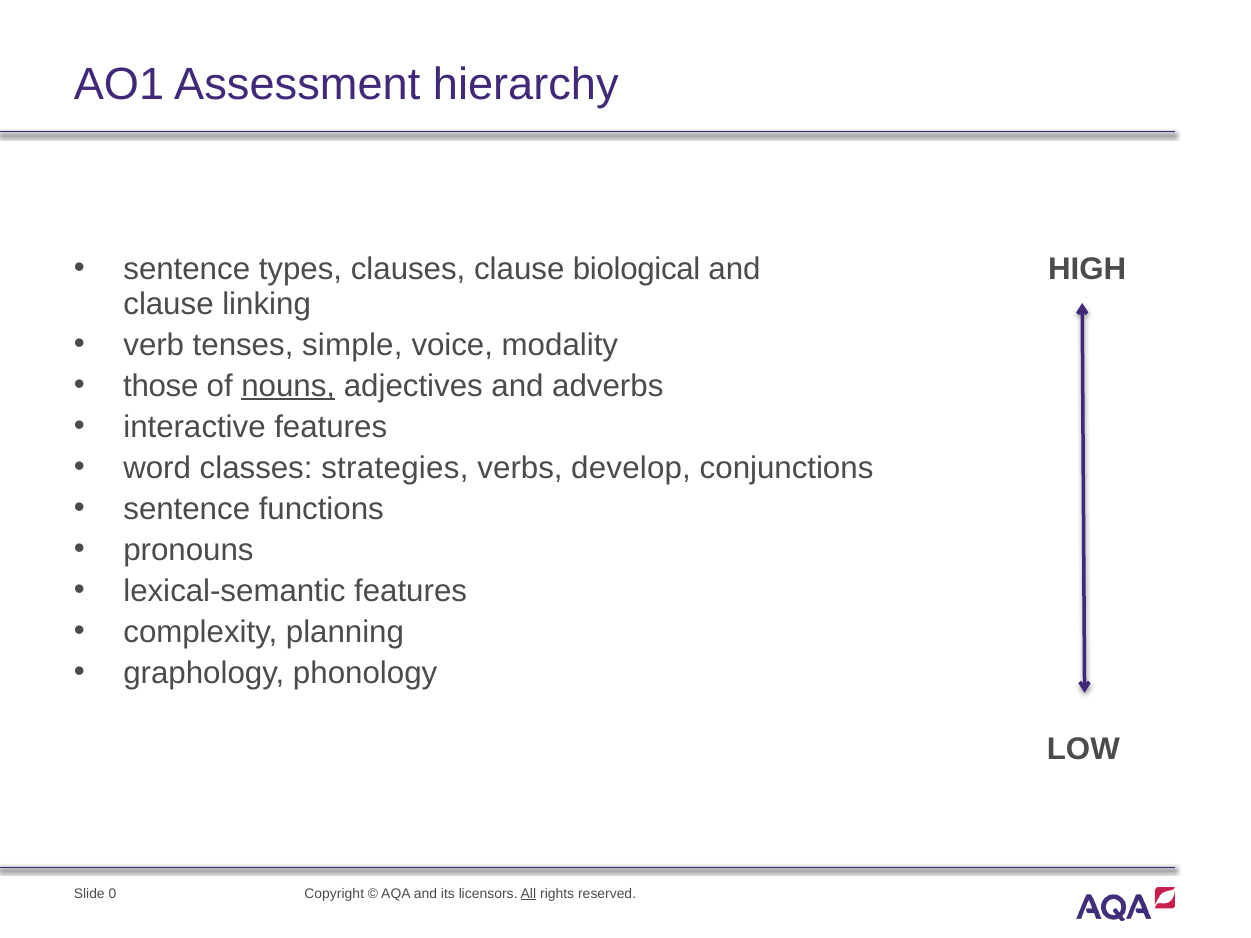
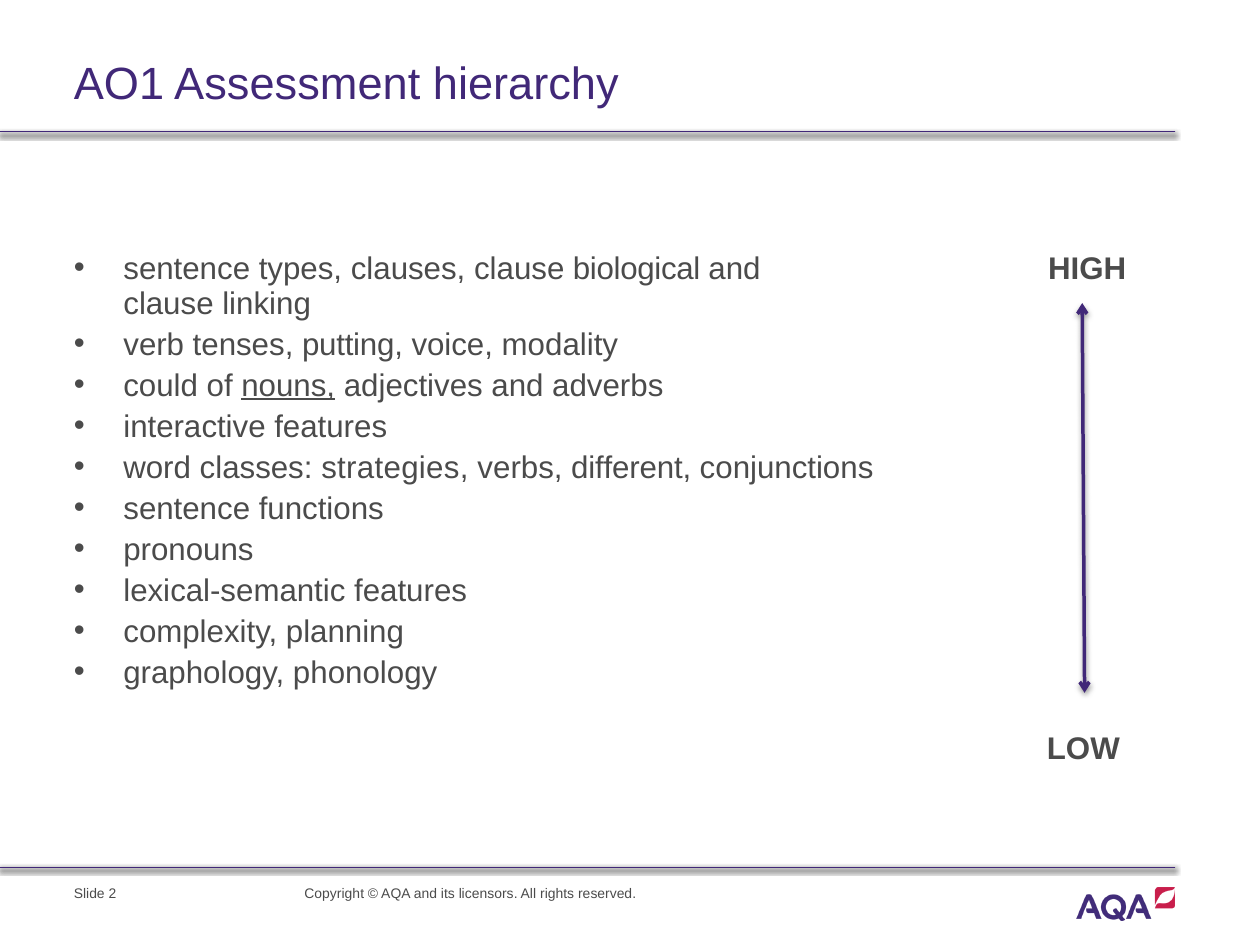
simple: simple -> putting (352, 345)
those: those -> could (161, 386)
develop: develop -> different (631, 468)
0: 0 -> 2 (112, 894)
All underline: present -> none (528, 894)
